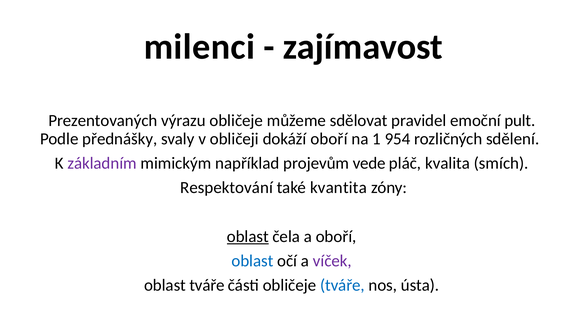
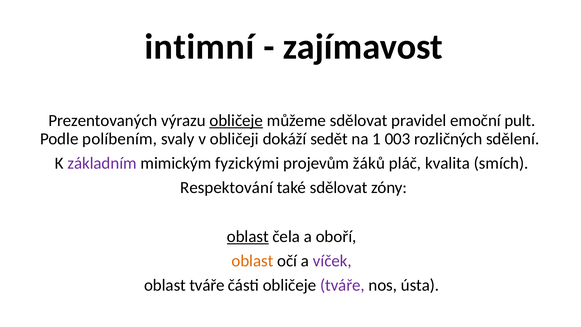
milenci: milenci -> intimní (199, 47)
obličeje underline: none -> present (236, 121)
přednášky: přednášky -> políbením (120, 139)
dokáží oboří: oboří -> sedět (329, 139)
954: 954 -> 003 (398, 139)
například: například -> fyzickými (247, 163)
vede: vede -> žáků (369, 163)
také kvantita: kvantita -> sdělovat (339, 188)
oblast colour: blue -> orange (252, 261)
tváře colour: blue -> purple (342, 285)
